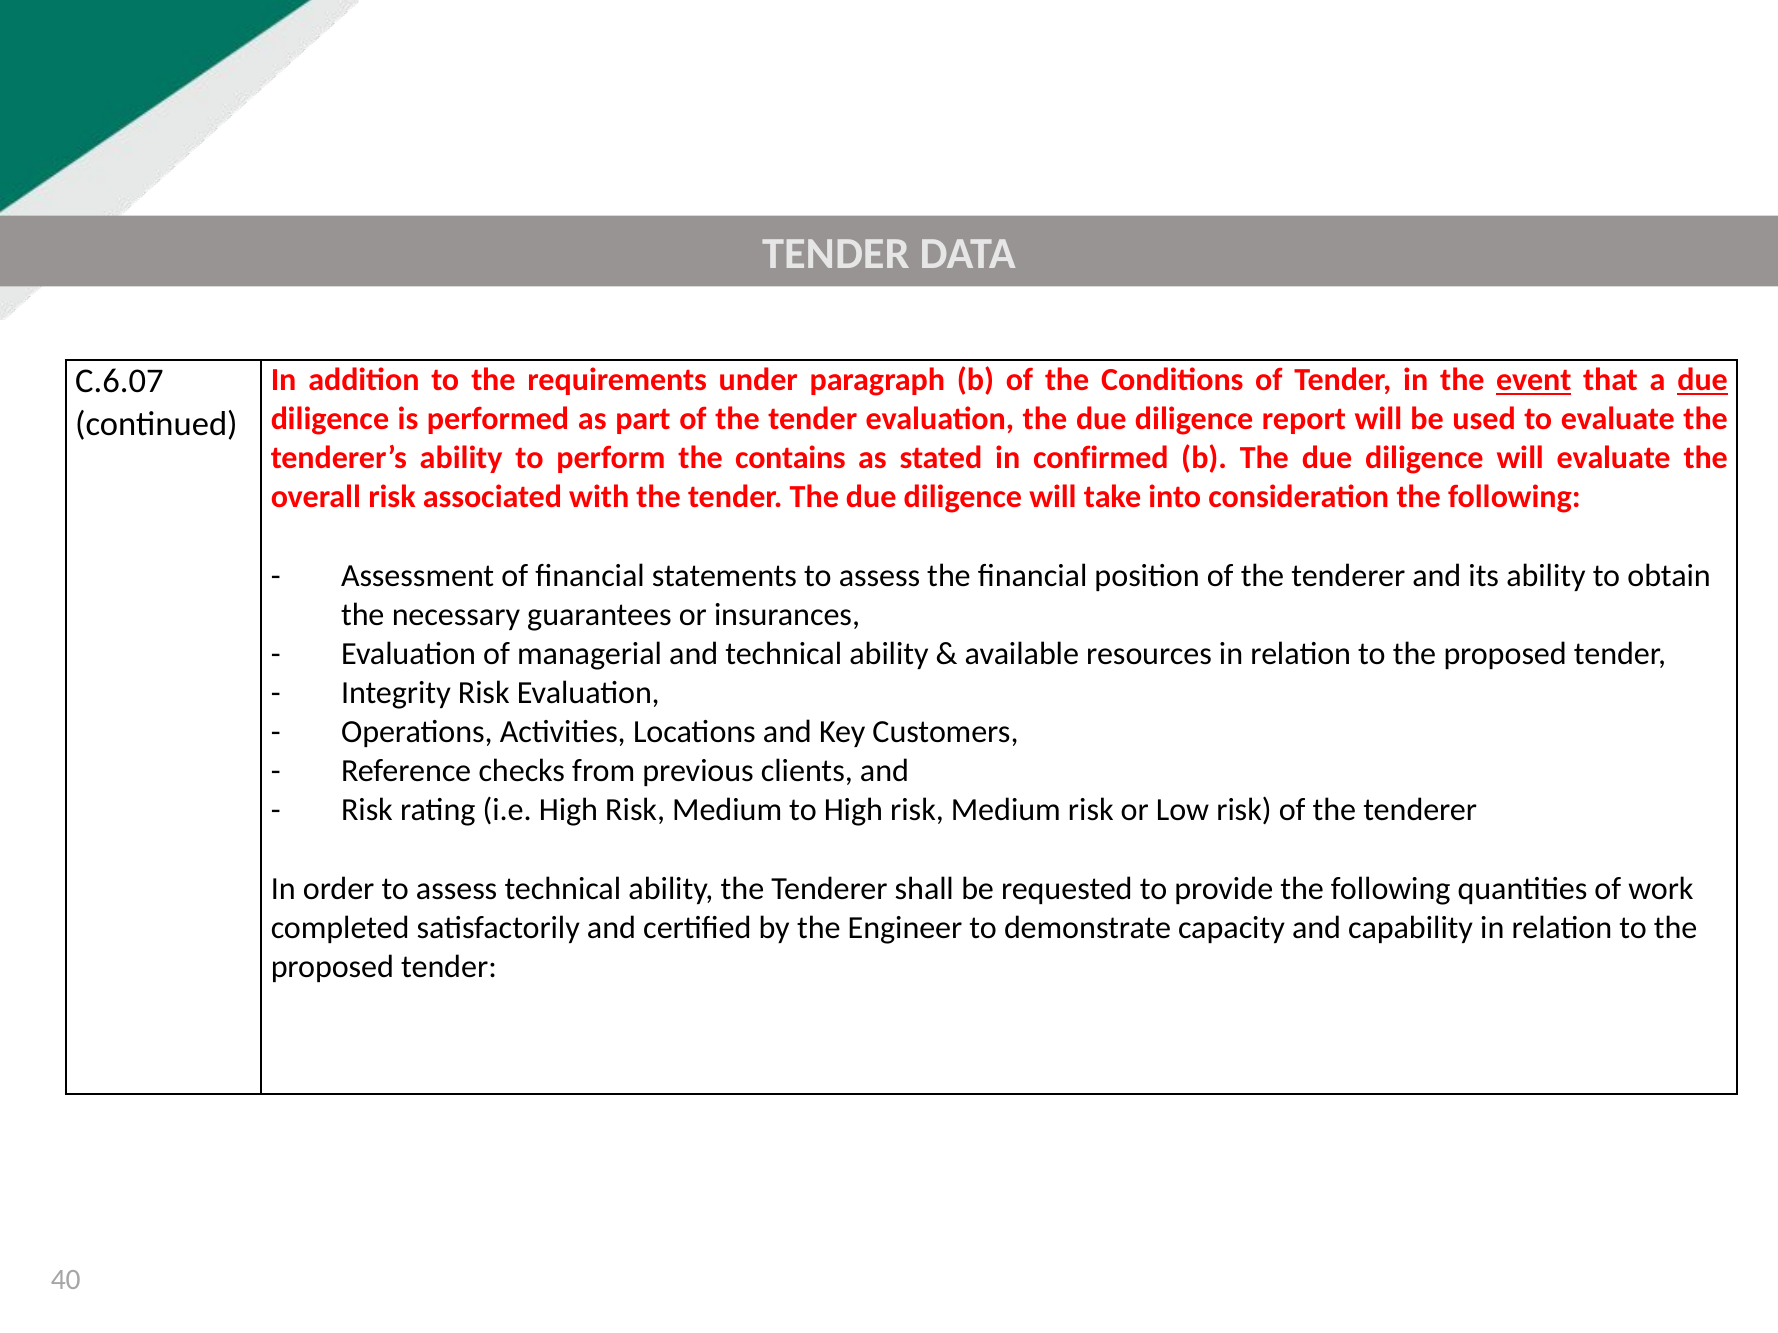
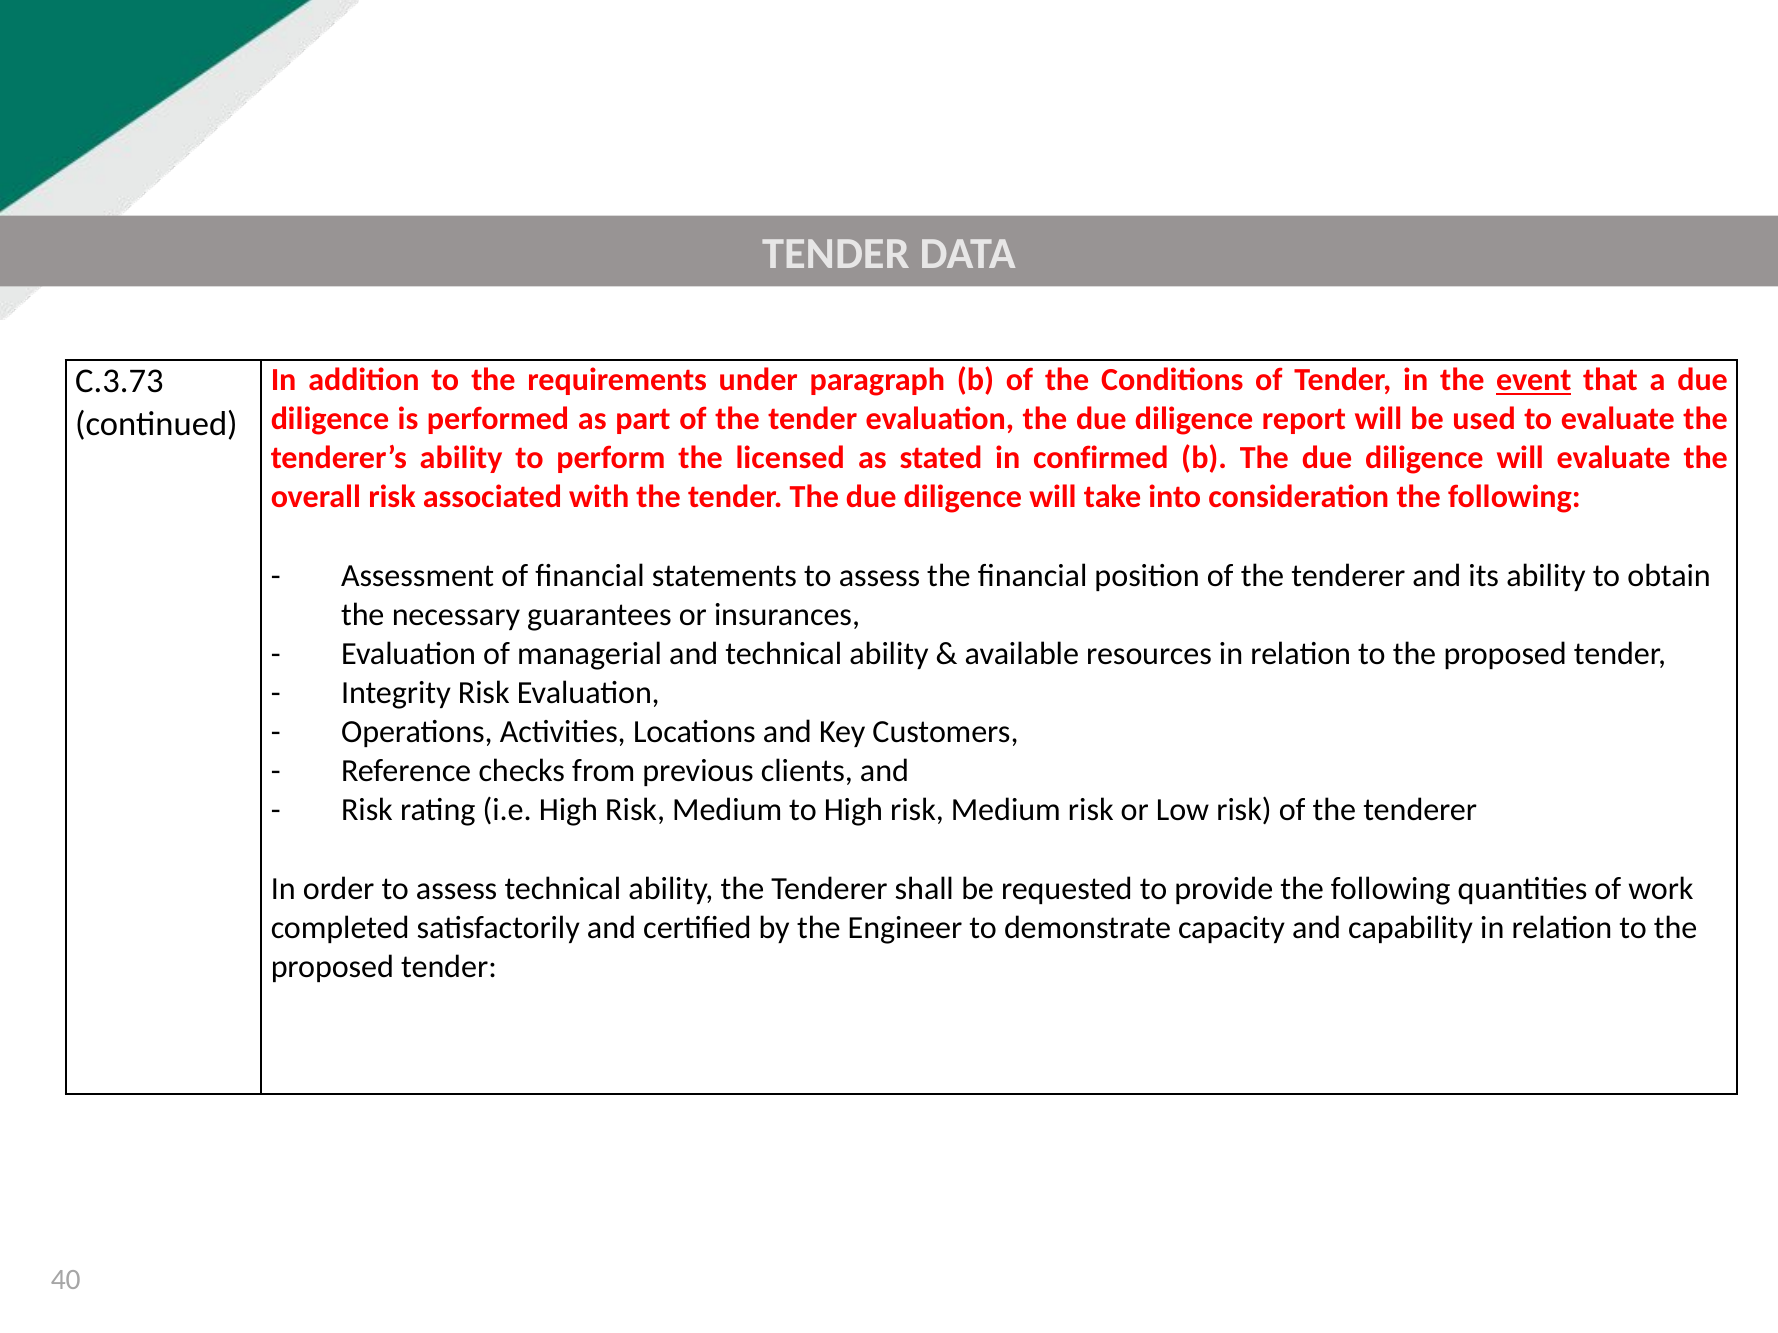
due underline: present -> none (1703, 380)
C.6.07: C.6.07 -> C.3.73 (119, 382)
contains: contains -> licensed (790, 458)
